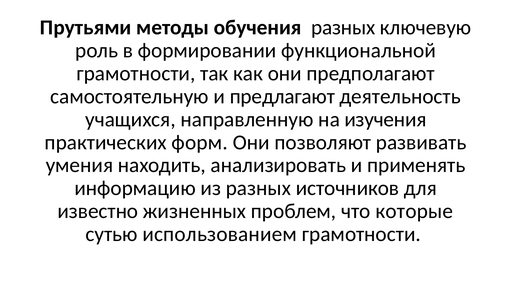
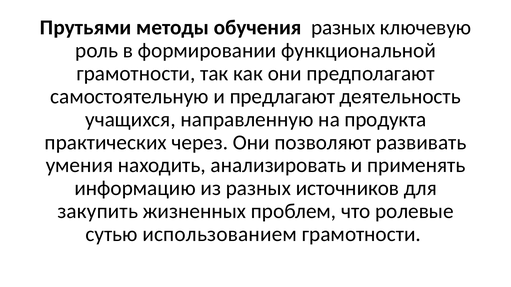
изучения: изучения -> продукта (385, 120)
форм: форм -> через (200, 143)
известно: известно -> закупить (98, 211)
которые: которые -> ролевые (414, 211)
